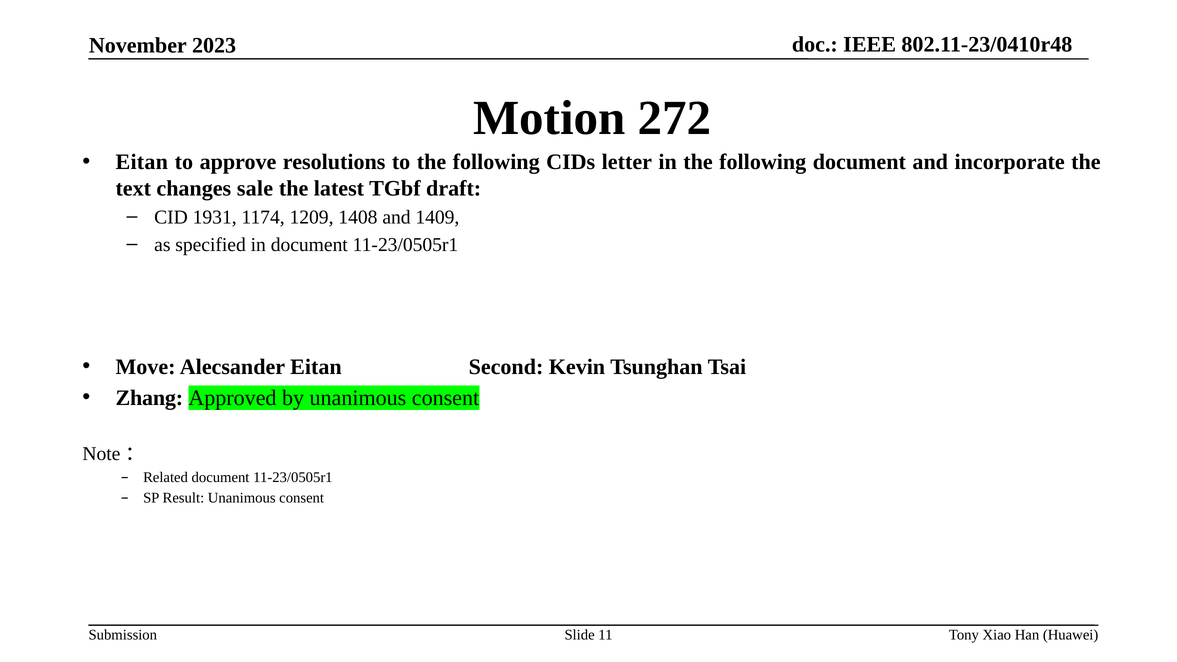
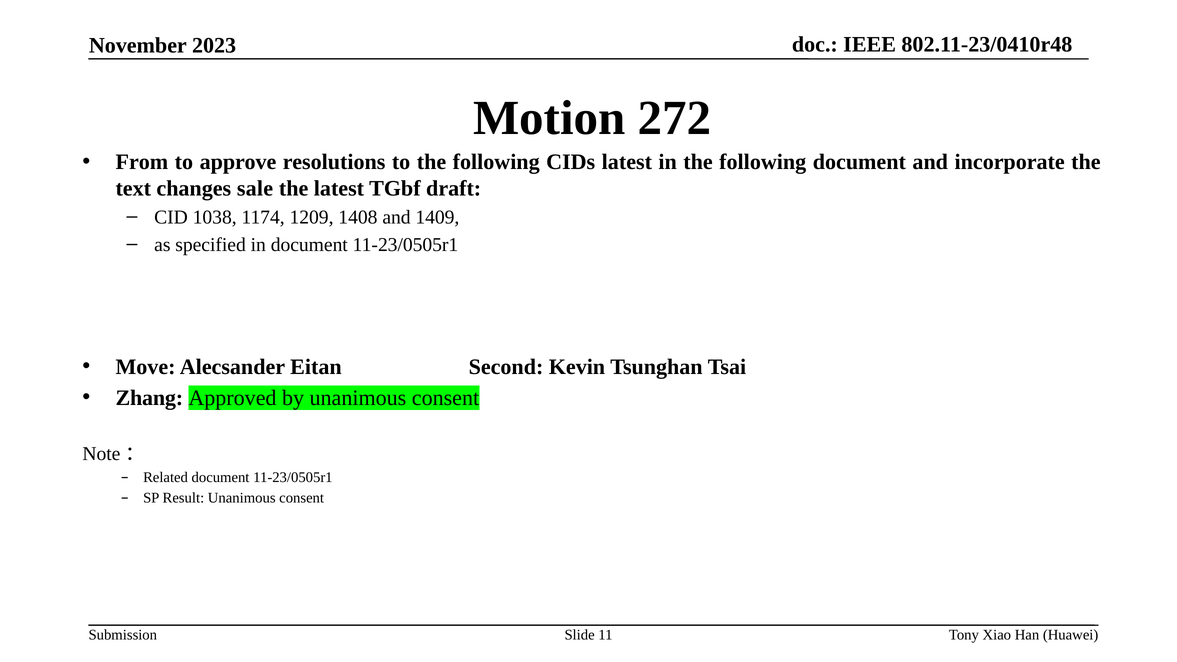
Eitan: Eitan -> From (142, 162)
CIDs letter: letter -> latest (627, 162)
1931: 1931 -> 1038 (215, 217)
